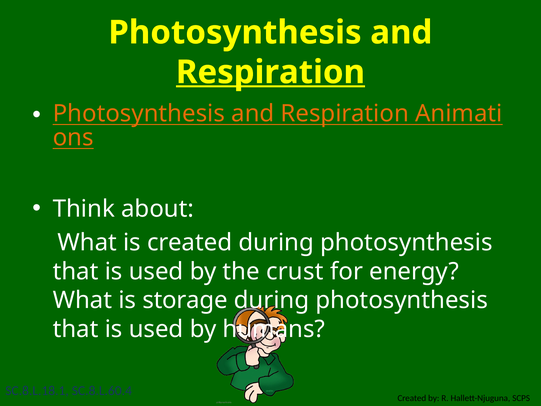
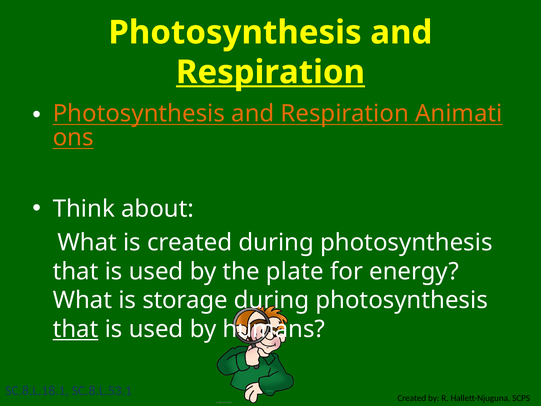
crust: crust -> plate (295, 271)
that underline: none -> present (76, 329)
SC.8.L.60.4: SC.8.L.60.4 -> SC.8.L.53.1 (102, 390)
